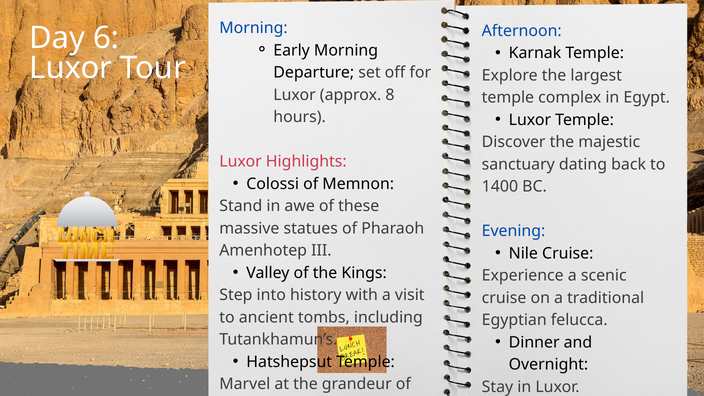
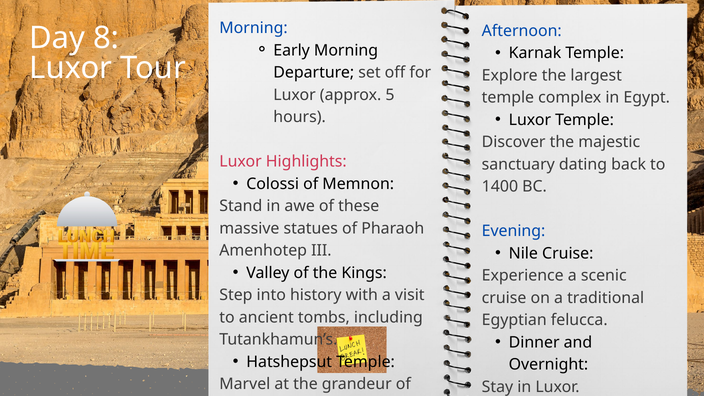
6: 6 -> 8 (106, 38)
8: 8 -> 5 (390, 95)
